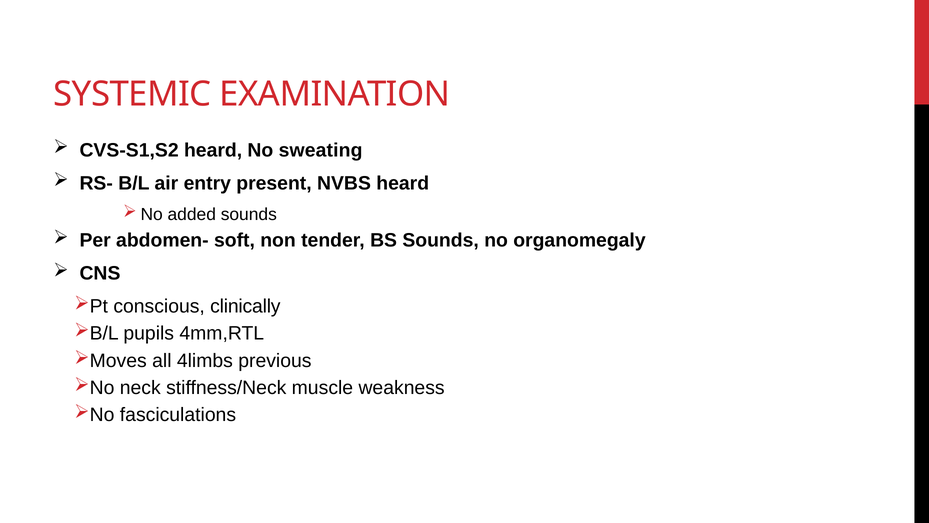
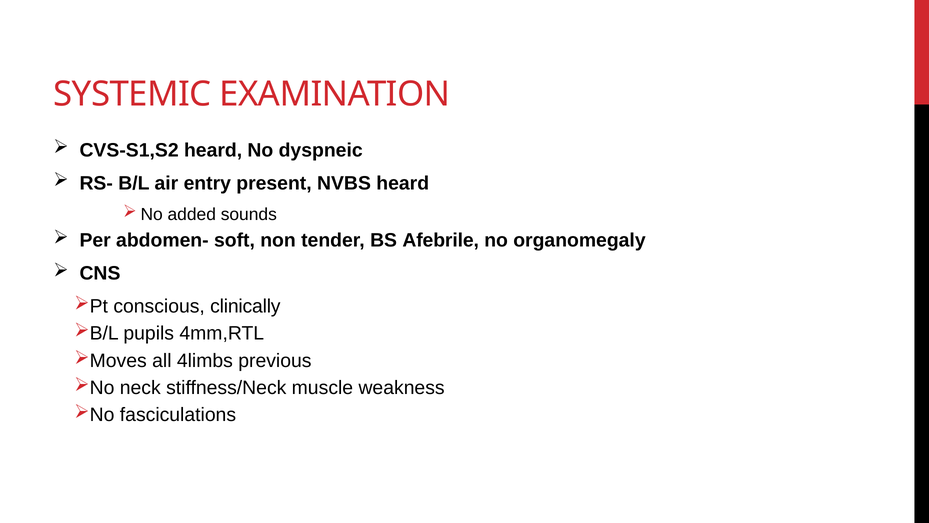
sweating: sweating -> dyspneic (321, 150)
BS Sounds: Sounds -> Afebrile (441, 240)
